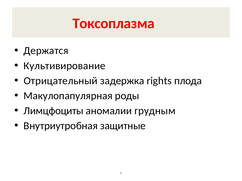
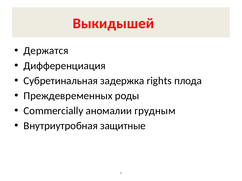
Токсоплазма: Токсоплазма -> Выкидышей (113, 23)
Культивирование: Культивирование -> Дифференциация (65, 66)
Отрицательный: Отрицательный -> Субретинальная (61, 81)
Макулопапулярная: Макулопапулярная -> Преждевременных (68, 96)
Лимцфоциты: Лимцфоциты -> Commercially (53, 111)
